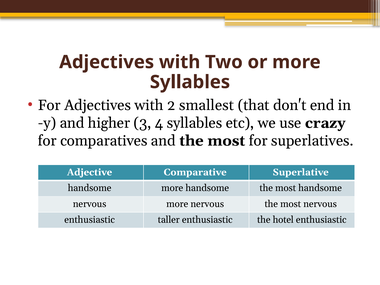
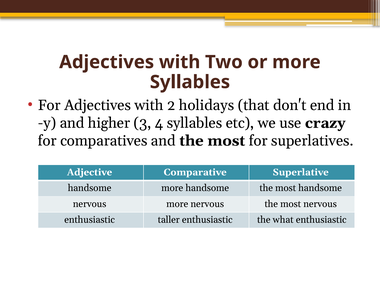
smallest: smallest -> holidays (207, 105)
hotel: hotel -> what (283, 220)
